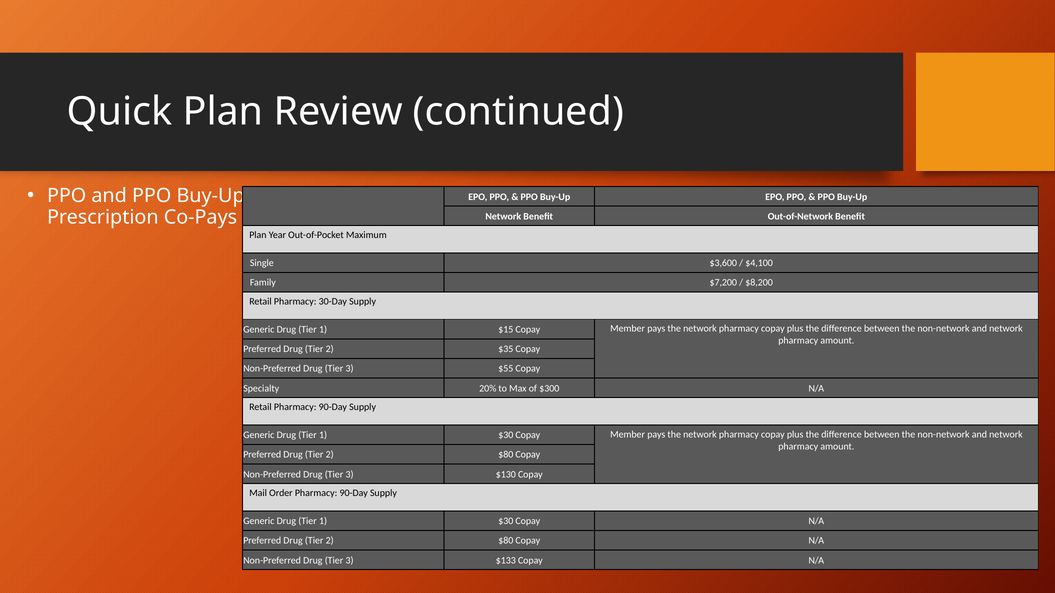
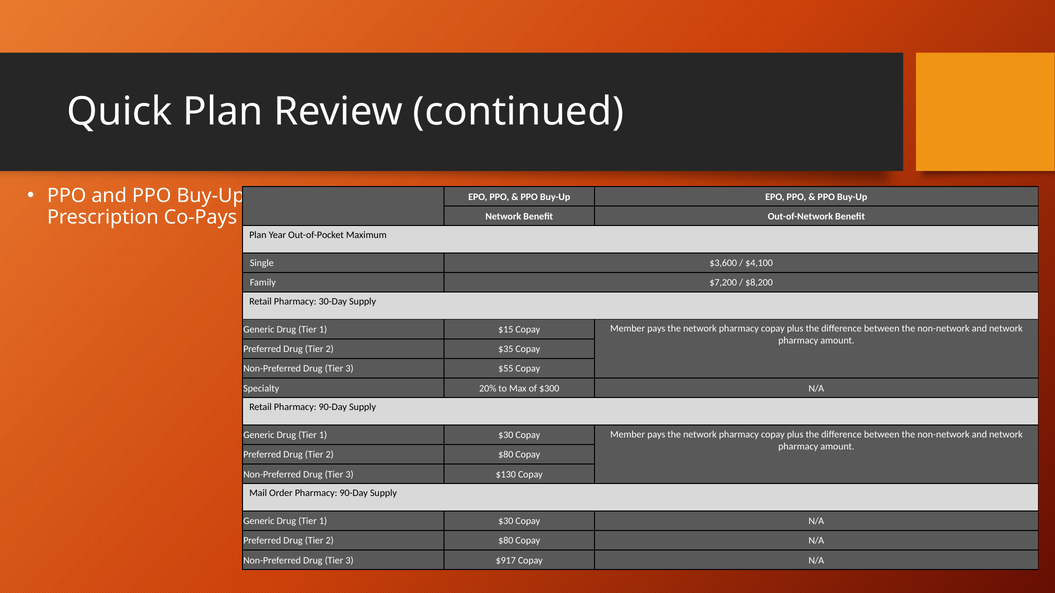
$133: $133 -> $917 (506, 561)
